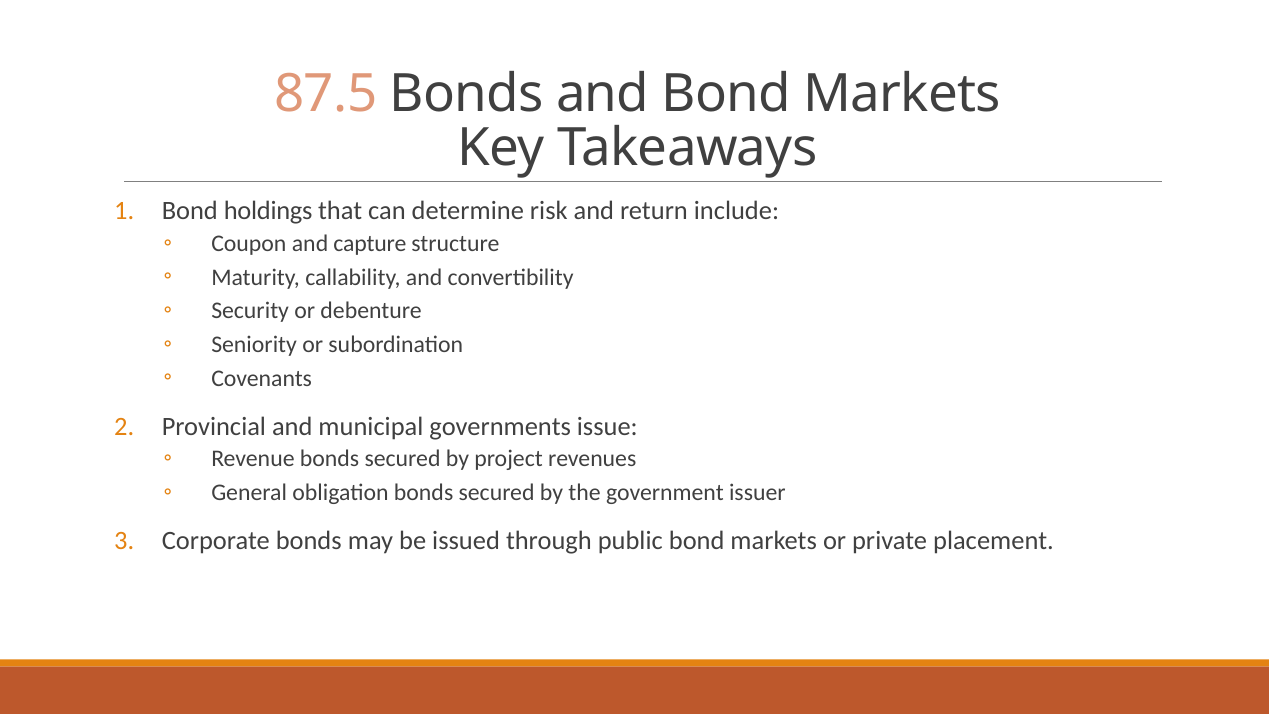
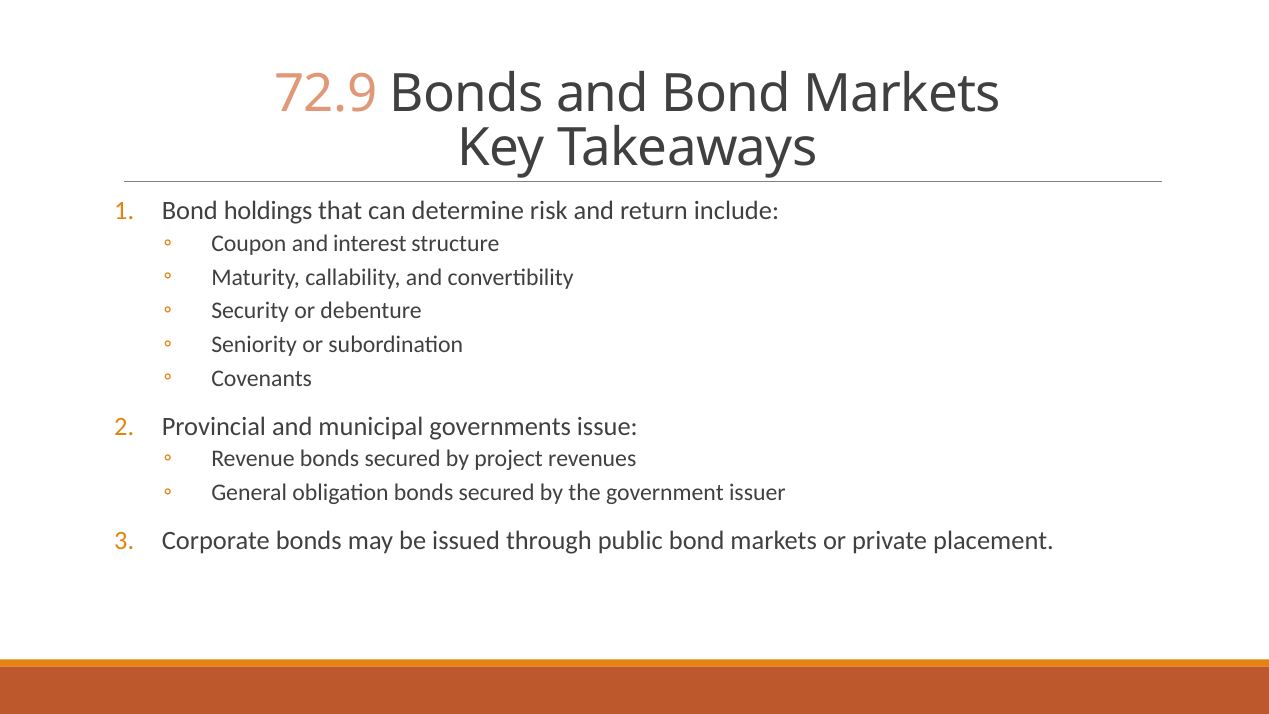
87.5: 87.5 -> 72.9 (326, 94)
capture: capture -> interest (370, 243)
